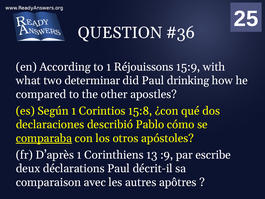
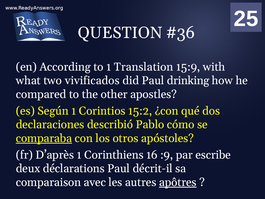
Réjouissons: Réjouissons -> Translation (144, 67)
determinar: determinar -> vivificados (92, 80)
15:8: 15:8 -> 15:2 (140, 111)
Corinthiens 13: 13 -> 16 (152, 155)
apôtres underline: none -> present (178, 182)
